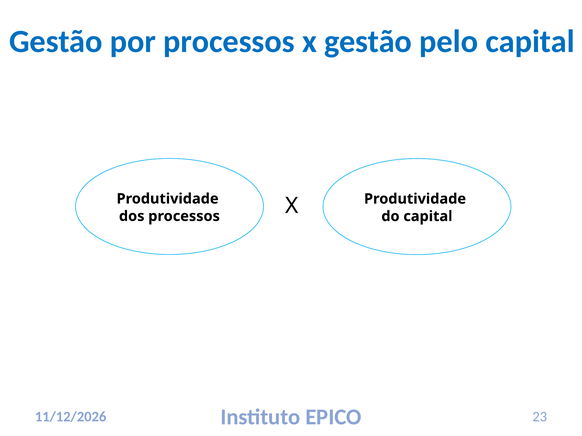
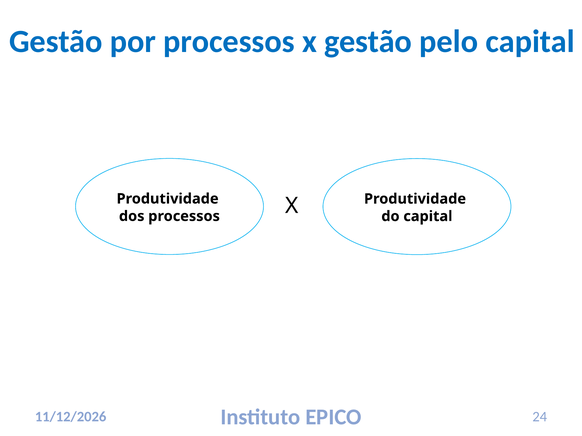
23: 23 -> 24 (540, 417)
